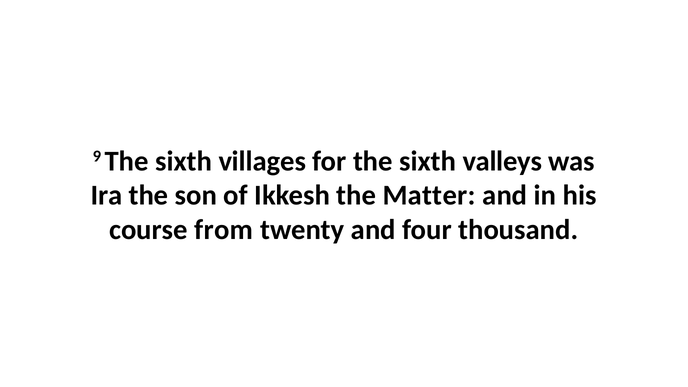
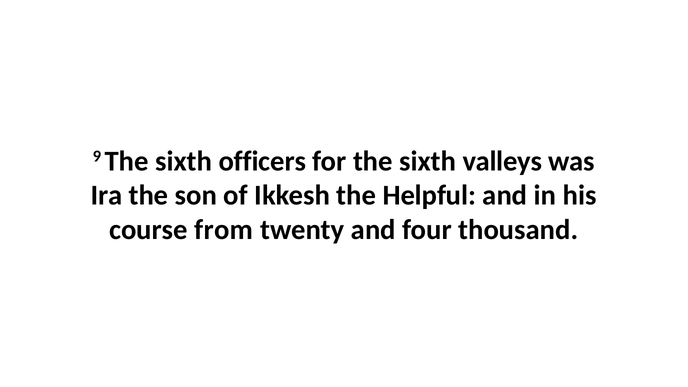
villages: villages -> officers (262, 161)
Matter: Matter -> Helpful (429, 195)
